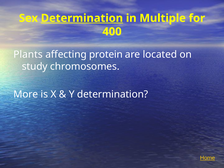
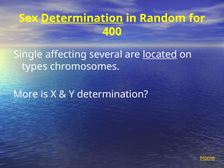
Multiple: Multiple -> Random (163, 18)
Plants: Plants -> Single (28, 54)
protein: protein -> several (106, 54)
located underline: none -> present (160, 54)
study: study -> types (35, 66)
